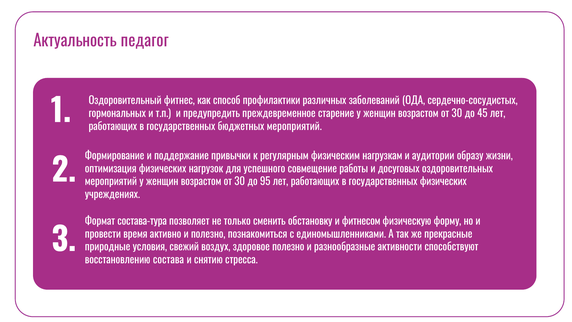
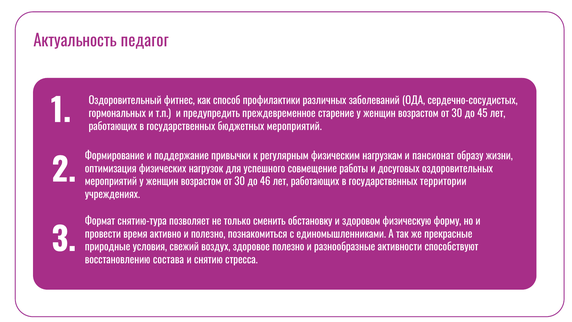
аудитории: аудитории -> пансионат (433, 156)
95: 95 -> 46 (265, 182)
государственных физических: физических -> территории (443, 182)
состава-тура: состава-тура -> снятию-тура (142, 221)
фитнесом: фитнесом -> здоровом (361, 221)
